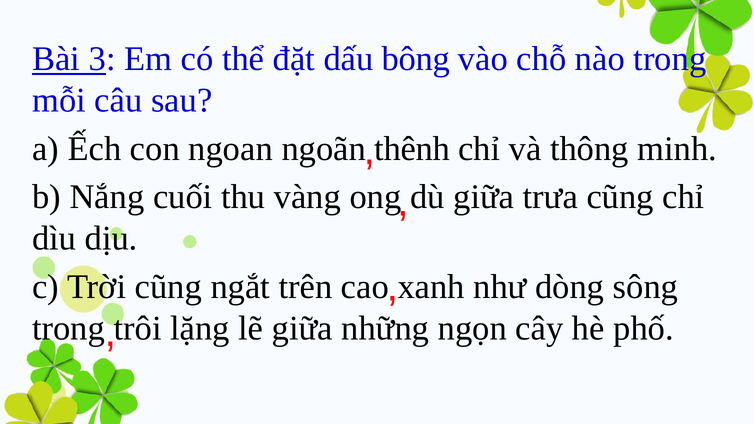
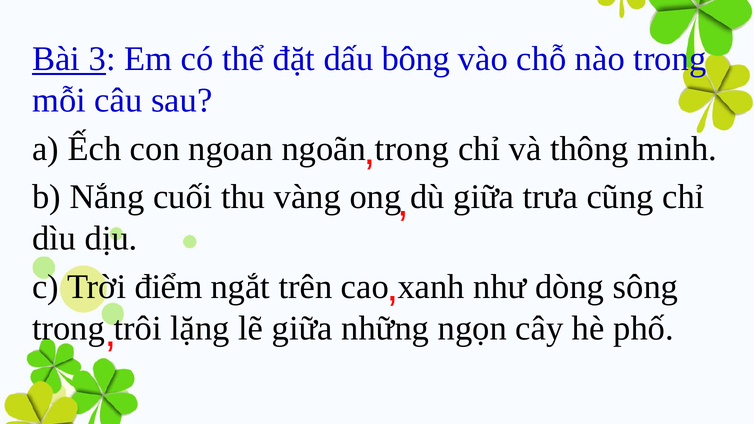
ngoãn thênh: thênh -> trong (412, 149)
Trời cũng: cũng -> điểm (169, 287)
